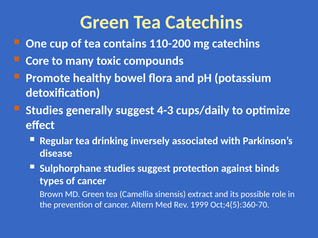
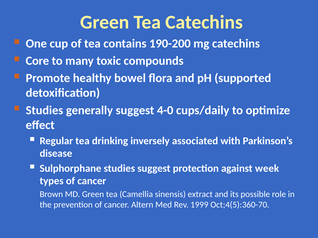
110-200: 110-200 -> 190-200 (170, 44)
potassium: potassium -> supported (243, 78)
4-3: 4-3 -> 4-0 (165, 110)
binds: binds -> week (267, 169)
